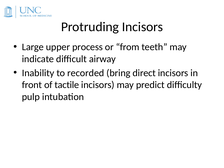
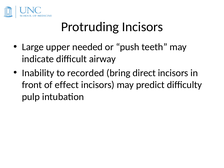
process: process -> needed (88, 47)
from: from -> push (128, 47)
tactile: tactile -> effect (67, 85)
